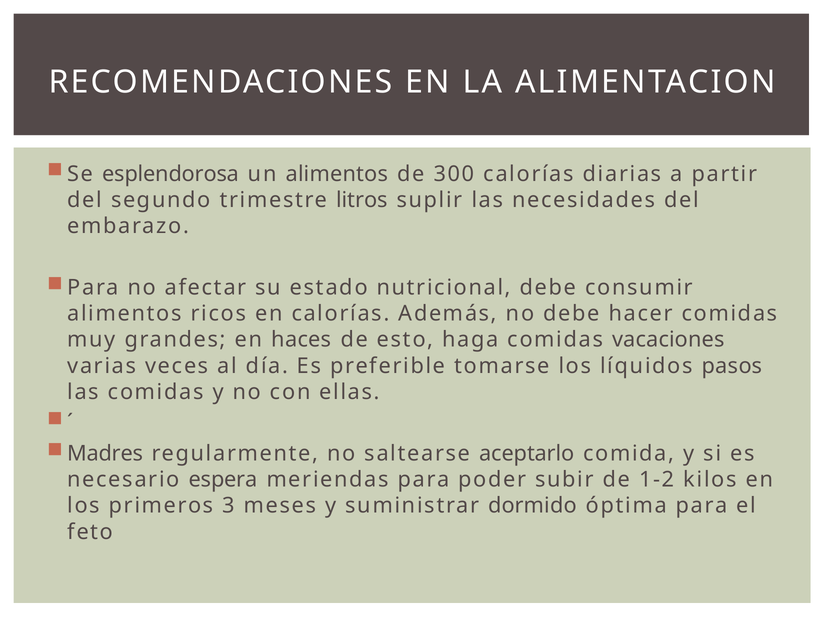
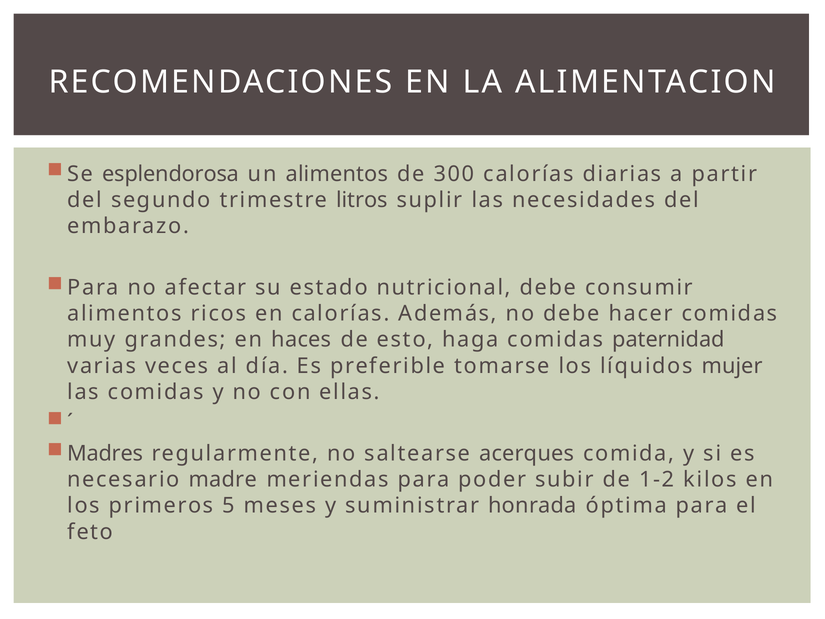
vacaciones: vacaciones -> paternidad (668, 340)
pasos: pasos -> mujer (732, 366)
aceptarlo: aceptarlo -> acerques (527, 453)
espera: espera -> madre (223, 479)
3: 3 -> 5 (229, 505)
dormido: dormido -> honrada (532, 505)
